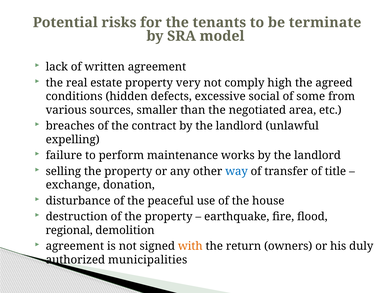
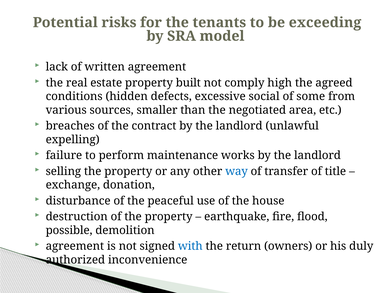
terminate: terminate -> exceeding (325, 23)
very: very -> built (188, 83)
regional: regional -> possible (69, 231)
with colour: orange -> blue (190, 246)
municipalities: municipalities -> inconvenience (148, 260)
